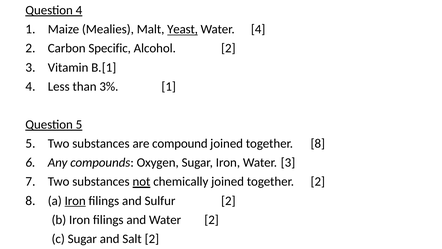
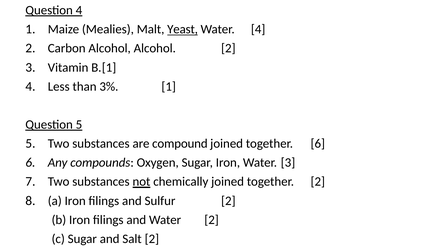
Carbon Specific: Specific -> Alcohol (110, 48)
together 8: 8 -> 6 (318, 143)
Iron underline: present -> none (75, 200)
